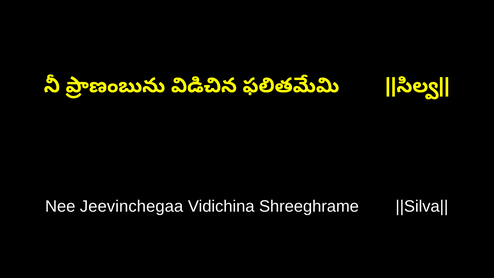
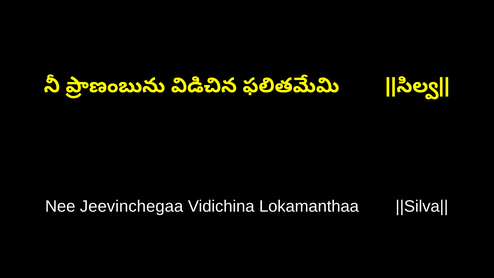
Shreeghrame: Shreeghrame -> Lokamanthaa (309, 206)
